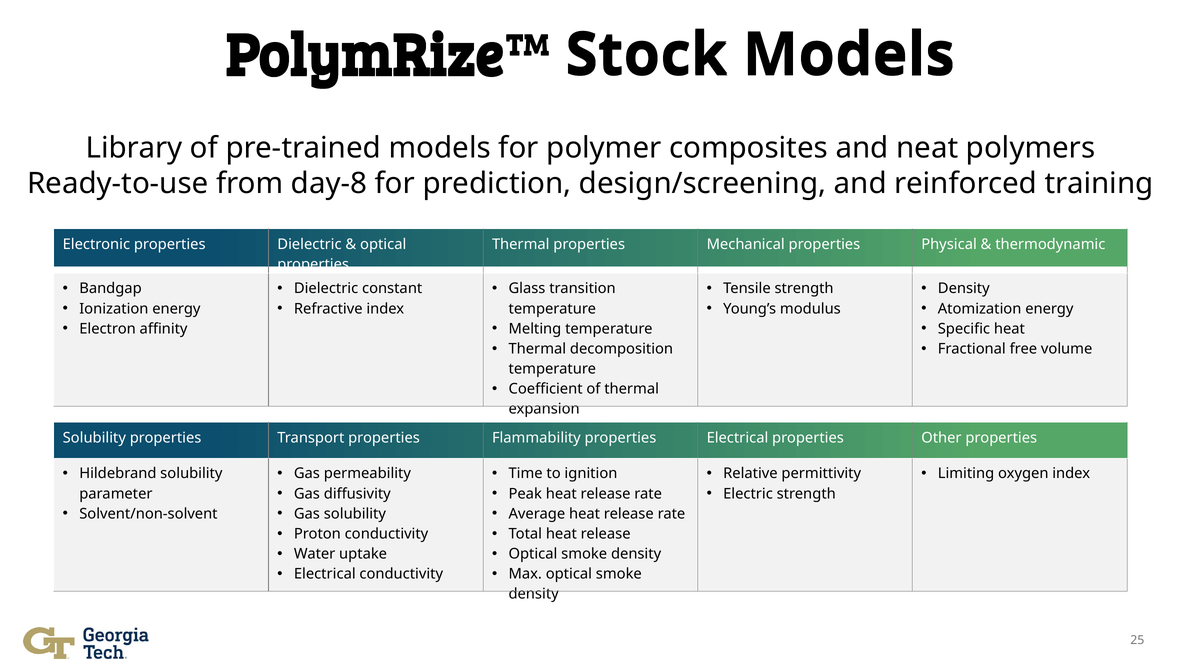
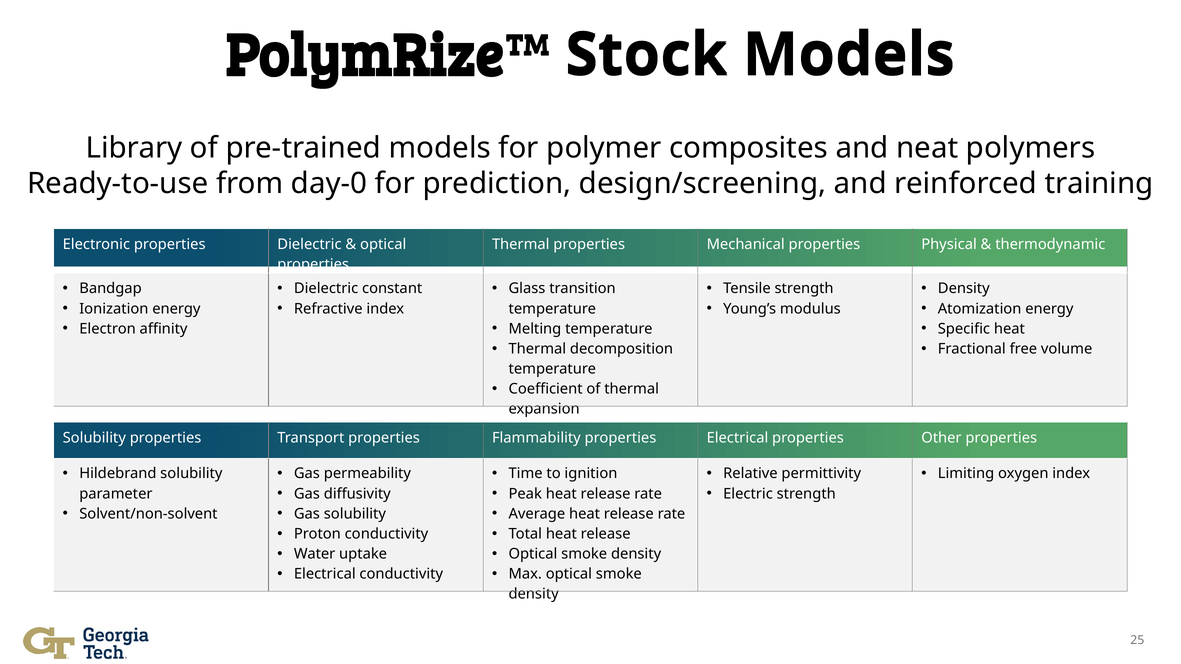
day-8: day-8 -> day-0 (329, 183)
